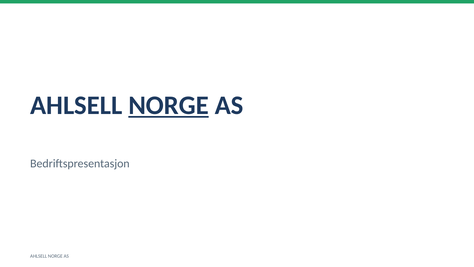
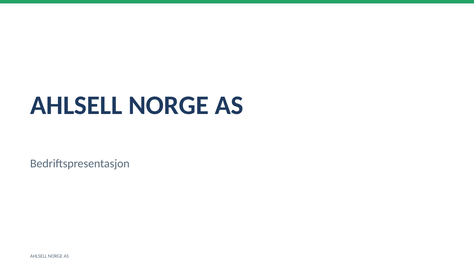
NORGE underline: present -> none (169, 105)
